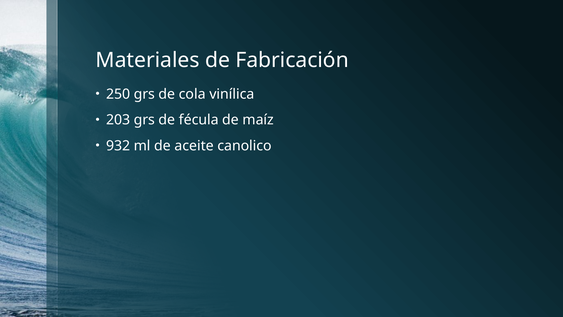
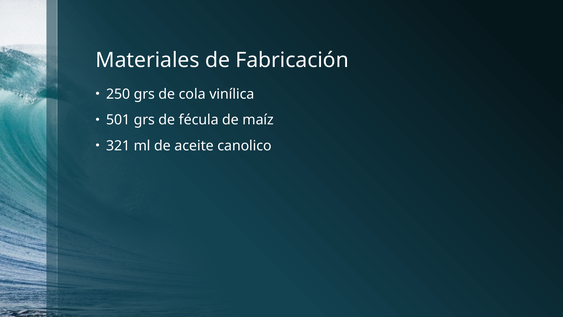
203: 203 -> 501 (118, 120)
932: 932 -> 321 (118, 146)
